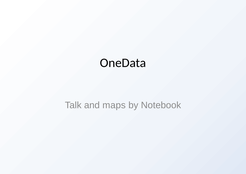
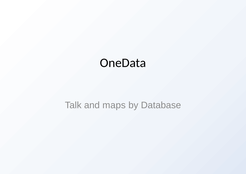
Notebook: Notebook -> Database (161, 105)
